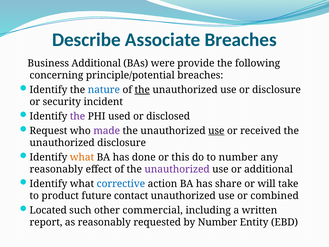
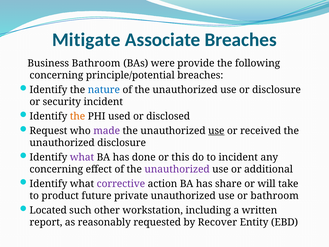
Describe: Describe -> Mitigate (86, 40)
Business Additional: Additional -> Bathroom (96, 63)
the underline: present -> none (142, 90)
the colour: purple -> orange (78, 116)
what colour: orange -> purple (82, 157)
to number: number -> incident (238, 157)
reasonably: reasonably -> concerning (56, 169)
corrective colour: blue -> purple (121, 184)
contact: contact -> private (131, 196)
or combined: combined -> bathroom (275, 196)
commercial: commercial -> workstation (153, 210)
by Number: Number -> Recover (217, 222)
